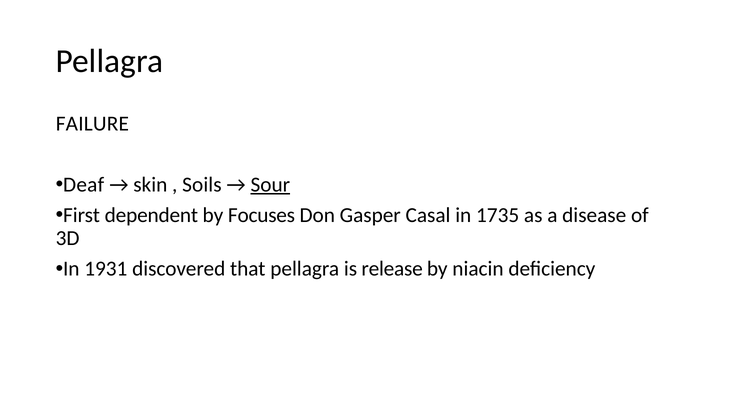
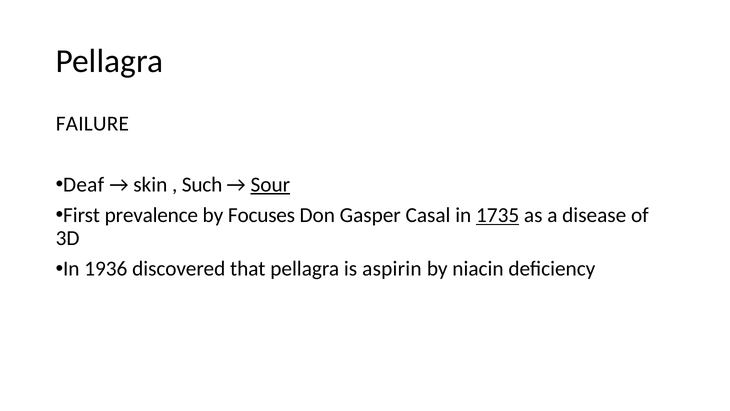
Soils: Soils -> Such (202, 184)
dependent: dependent -> prevalence (151, 215)
1735 underline: none -> present (498, 215)
1931: 1931 -> 1936 (106, 269)
release: release -> aspirin (392, 269)
